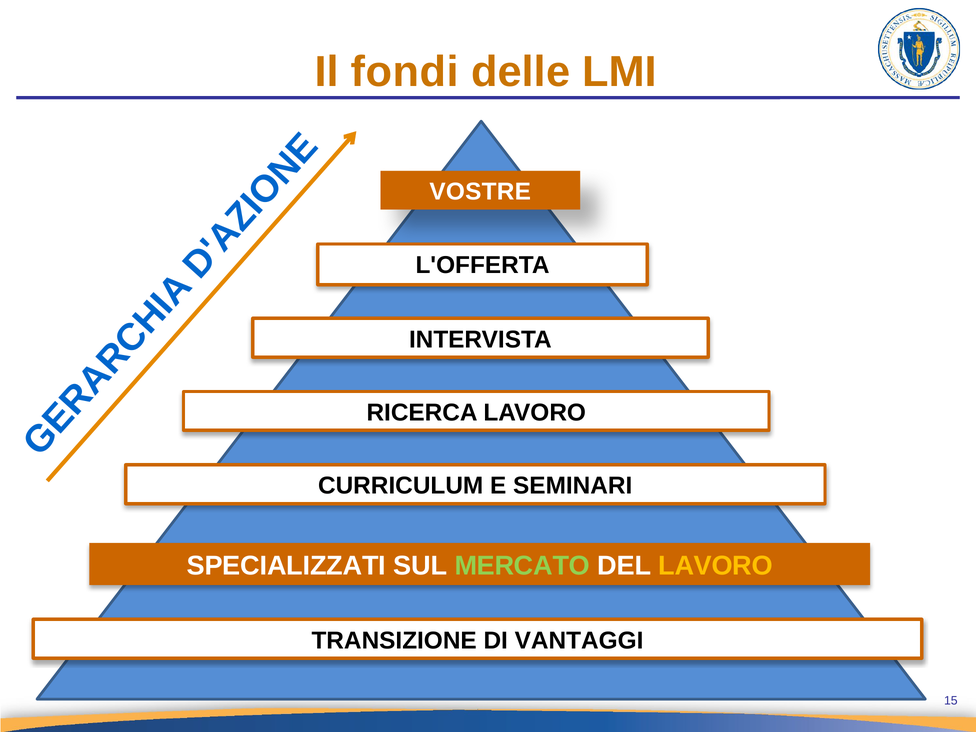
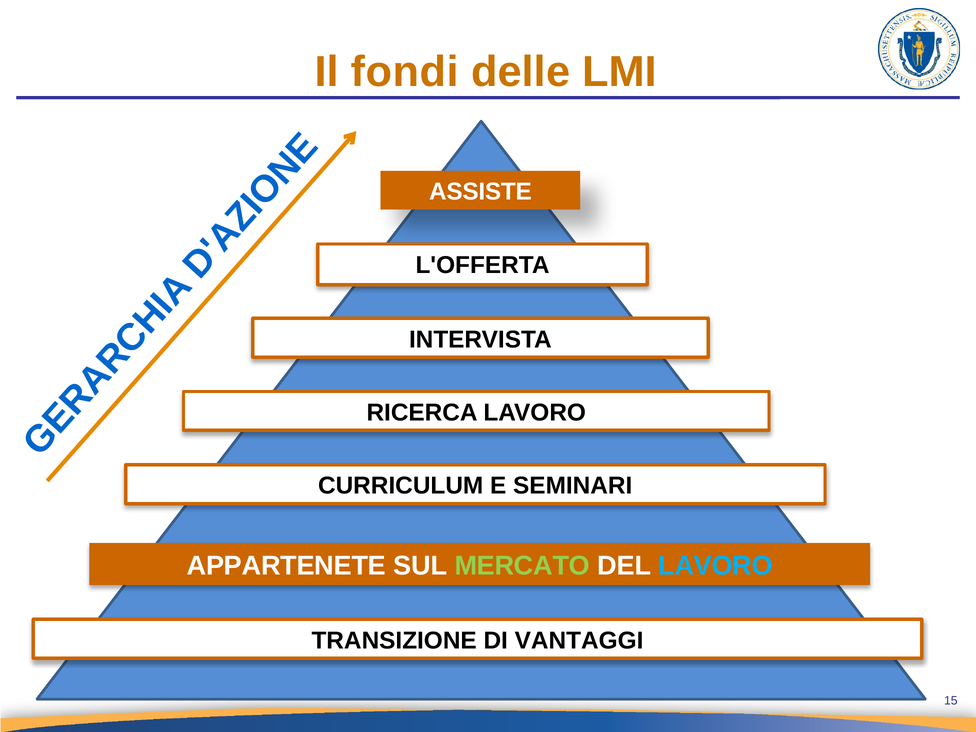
VOSTRE: VOSTRE -> ASSISTE (480, 192)
SPECIALIZZATI: SPECIALIZZATI -> APPARTENETE (286, 566)
LAVORO colour: yellow -> light blue (716, 566)
